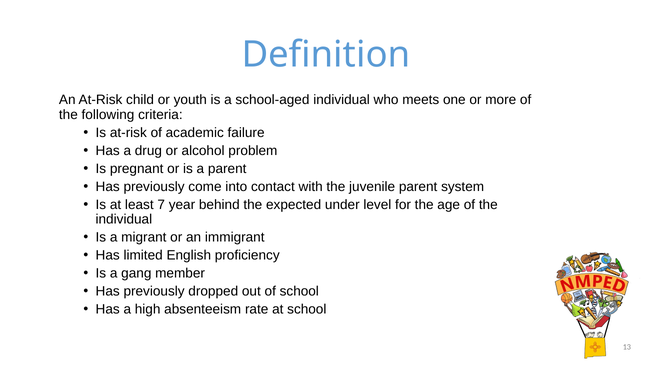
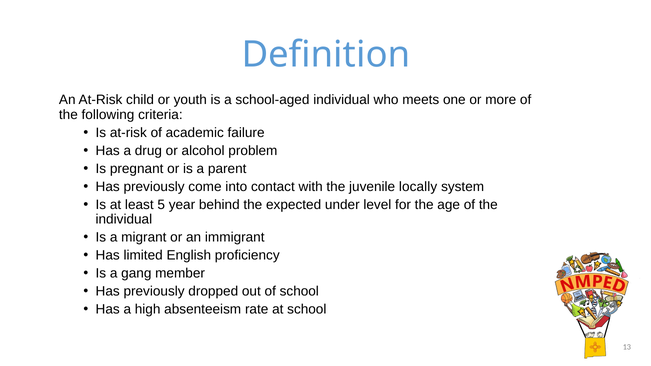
juvenile parent: parent -> locally (418, 187)
7: 7 -> 5 (161, 205)
